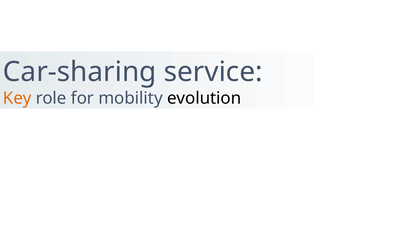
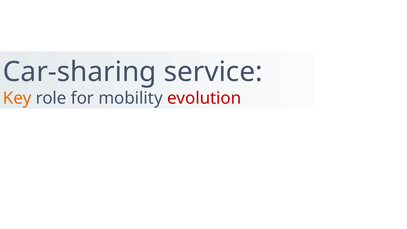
evolution colour: black -> red (204, 98)
